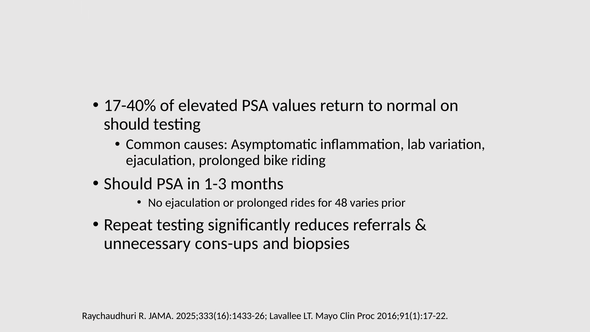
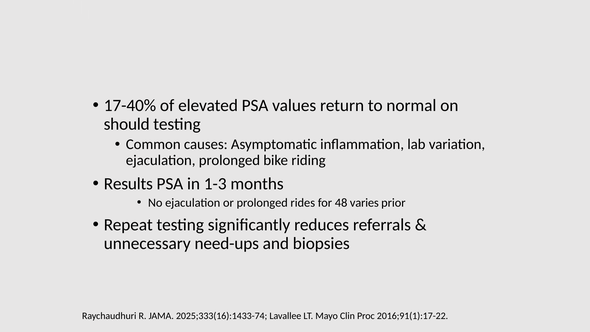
Should: Should -> Results (128, 184)
cons-ups: cons-ups -> need-ups (227, 243)
2025;333(16):1433-26: 2025;333(16):1433-26 -> 2025;333(16):1433-74 (222, 316)
